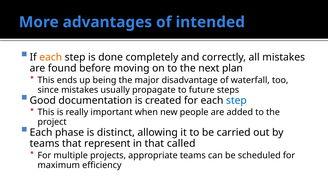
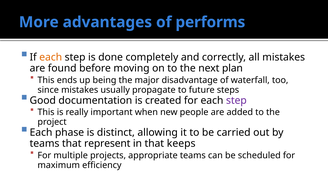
intended: intended -> performs (210, 22)
step colour: blue -> purple (236, 100)
called: called -> keeps (181, 143)
